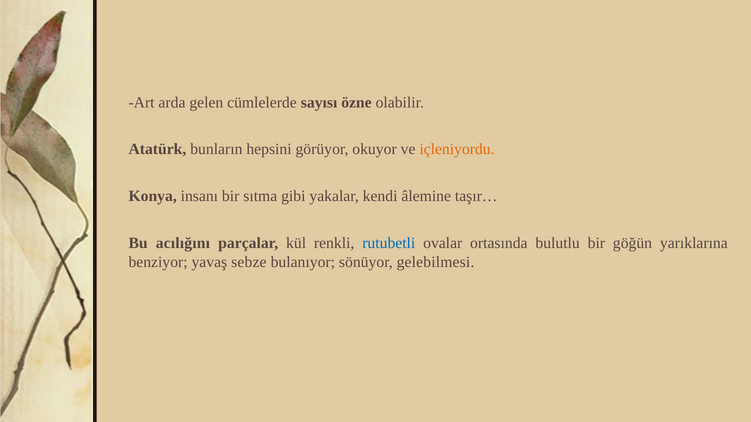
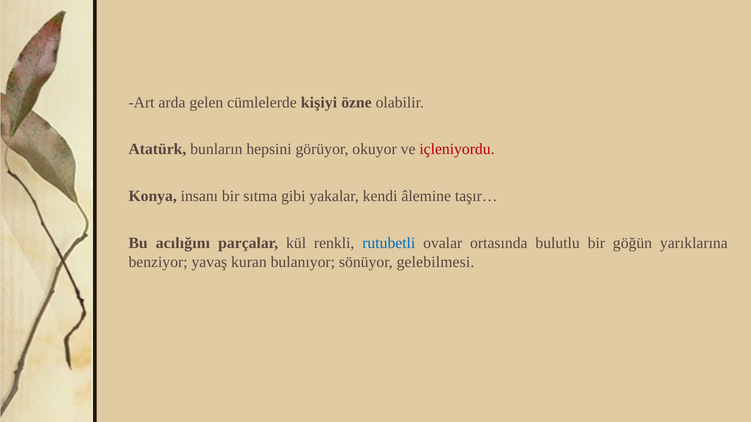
sayısı: sayısı -> kişiyi (319, 102)
içleniyordu colour: orange -> red (457, 149)
sebze: sebze -> kuran (249, 262)
